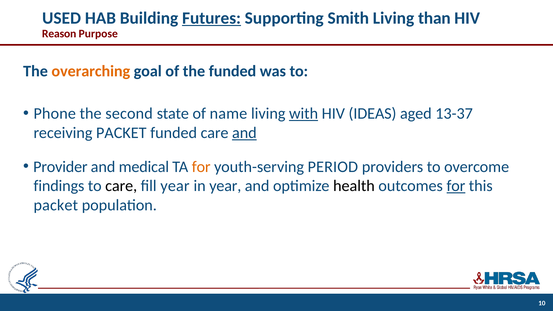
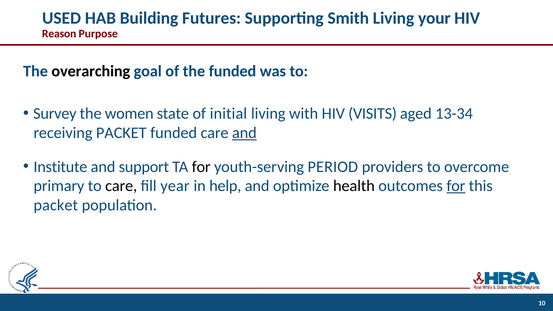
Futures underline: present -> none (211, 18)
than: than -> your (434, 18)
overarching colour: orange -> black (91, 71)
Phone: Phone -> Survey (55, 114)
second: second -> women (129, 114)
name: name -> initial (228, 114)
with underline: present -> none (304, 114)
IDEAS: IDEAS -> VISITS (373, 114)
13-37: 13-37 -> 13-34 (454, 114)
Provider: Provider -> Institute (60, 167)
medical: medical -> support (144, 167)
for colour: orange -> black (201, 167)
findings: findings -> primary (59, 186)
in year: year -> help (225, 186)
